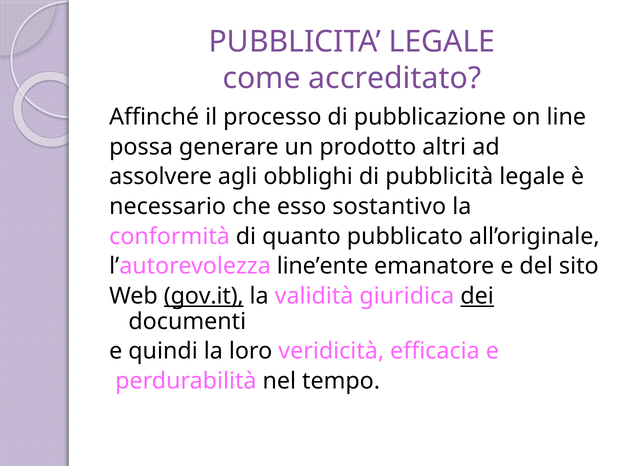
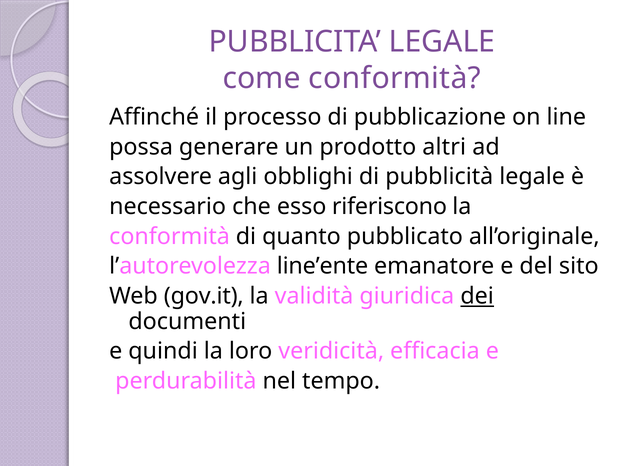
come accreditato: accreditato -> conformità (395, 78)
sostantivo: sostantivo -> riferiscono (389, 206)
gov.it underline: present -> none (204, 296)
